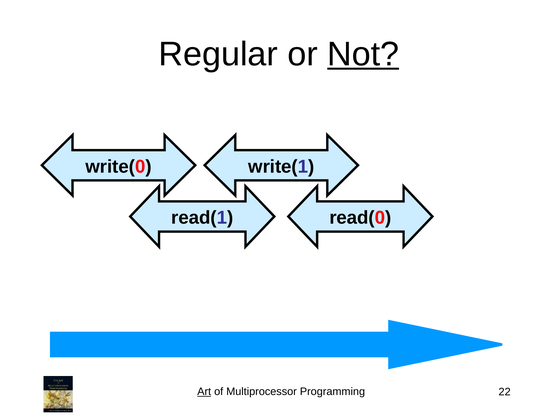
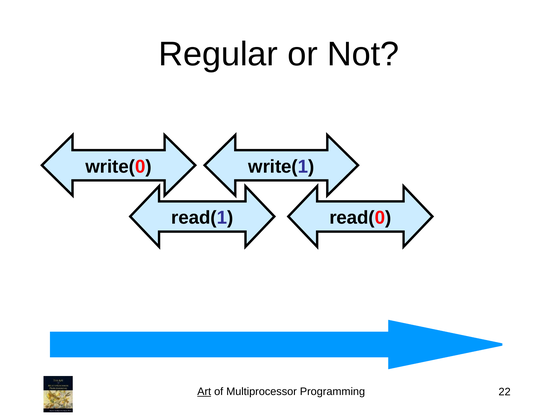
Not underline: present -> none (363, 54)
